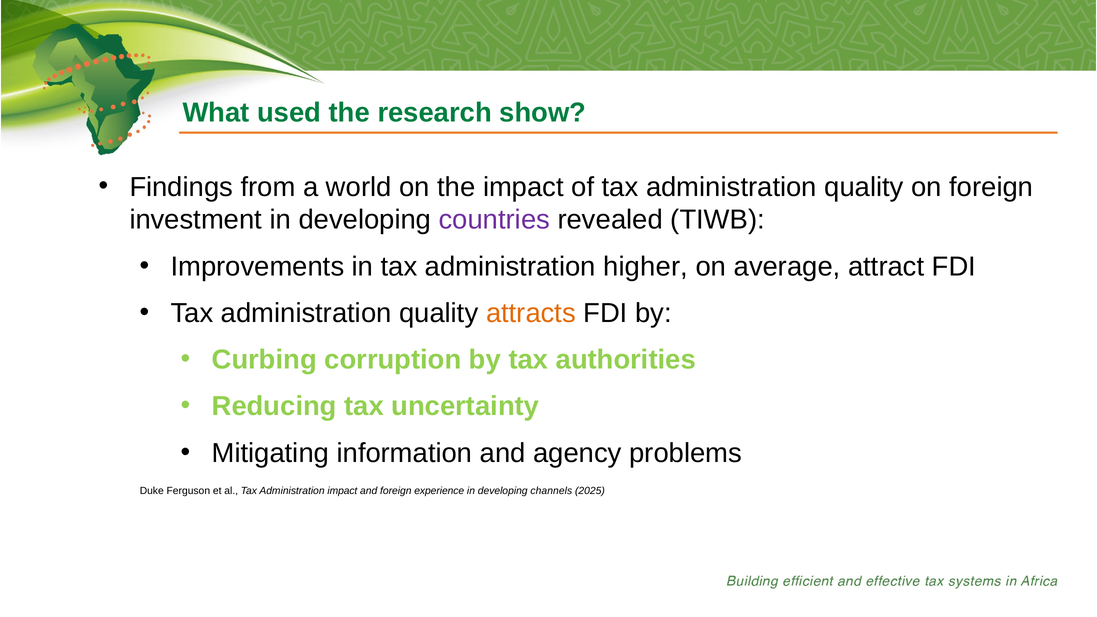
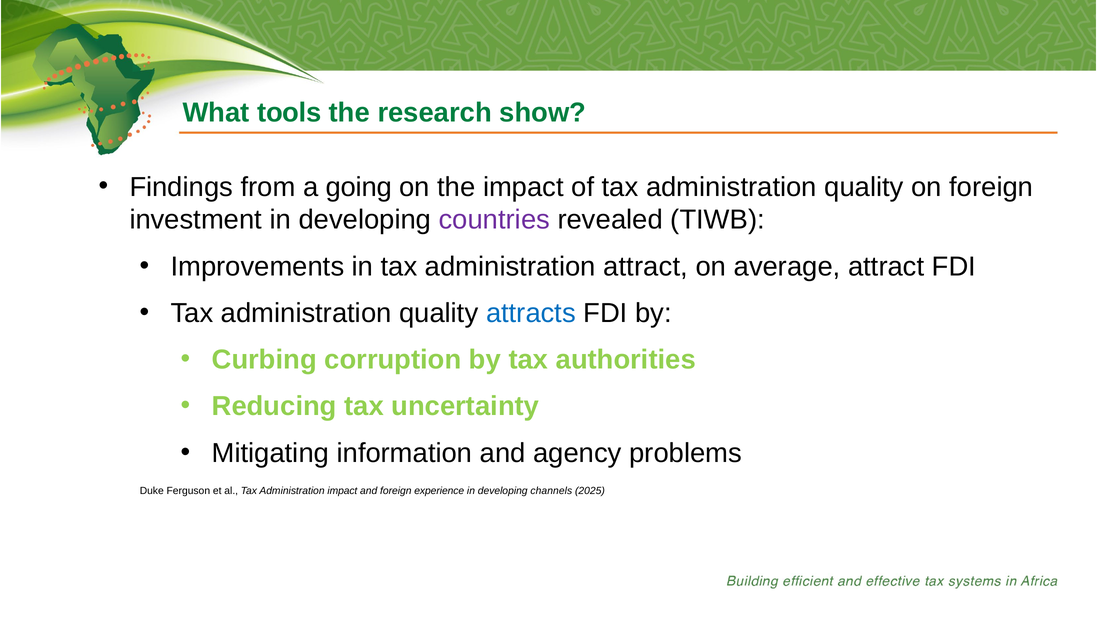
used: used -> tools (289, 113)
world: world -> going (359, 187)
administration higher: higher -> attract (646, 267)
attracts colour: orange -> blue (531, 313)
